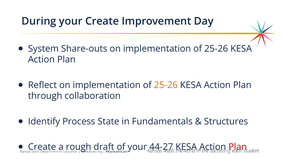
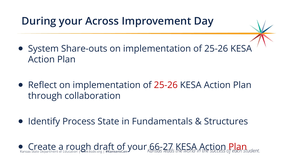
your Create: Create -> Across (102, 21)
25-26 colour: orange -> red (166, 85)
44-27: 44-27 -> 66-27 (161, 147)
